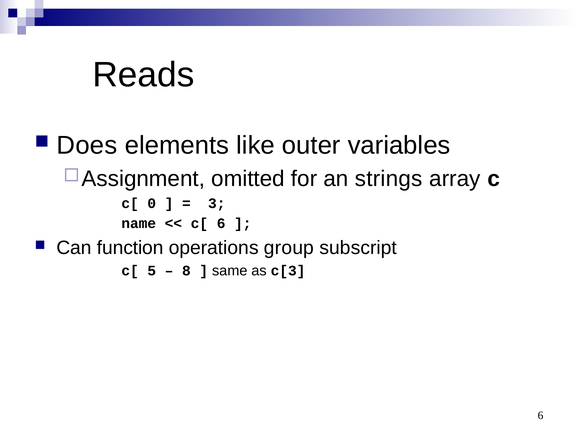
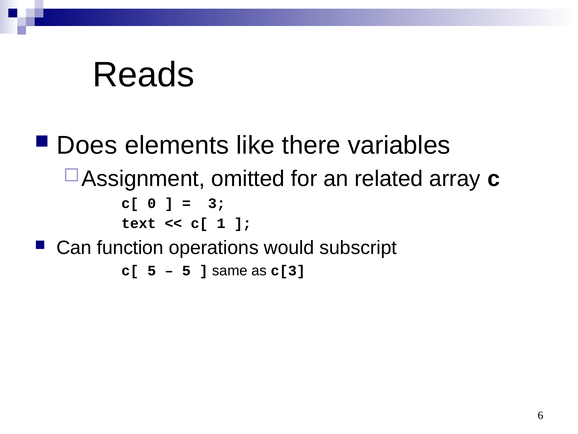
outer: outer -> there (311, 145)
strings: strings -> related (389, 179)
name: name -> text (139, 223)
c[ 6: 6 -> 1 (221, 223)
group: group -> would (289, 248)
8: 8 -> 5 (186, 270)
